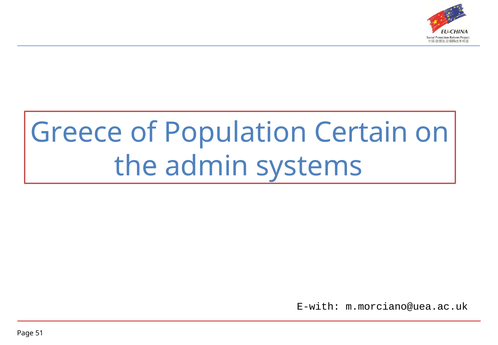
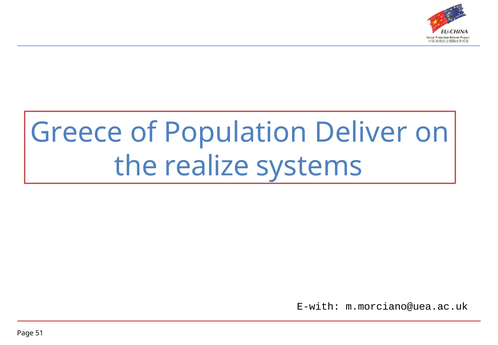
Certain: Certain -> Deliver (361, 132)
admin: admin -> realize (207, 166)
